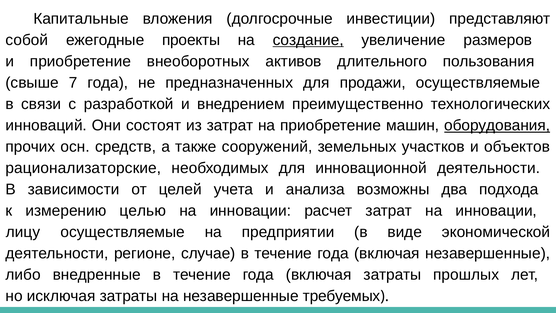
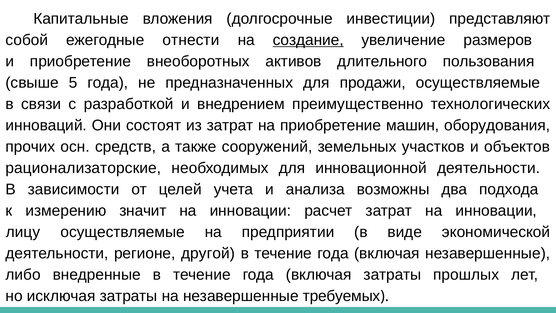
проекты: проекты -> отнести (191, 40)
7: 7 -> 5 (73, 83)
оборудования underline: present -> none (497, 125)
целью: целью -> значит (143, 211)
случае: случае -> другой (208, 253)
